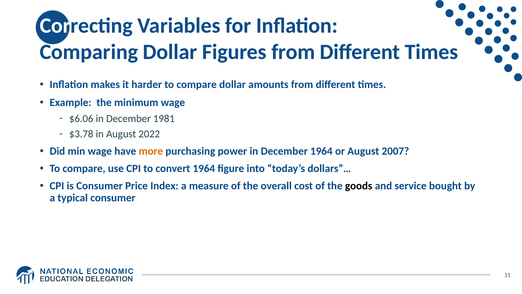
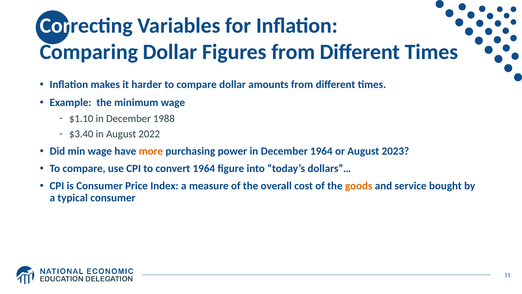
$6.06: $6.06 -> $1.10 (81, 118)
1981: 1981 -> 1988 (164, 118)
$3.78: $3.78 -> $3.40 (81, 134)
2007: 2007 -> 2023 (395, 151)
goods colour: black -> orange (359, 186)
